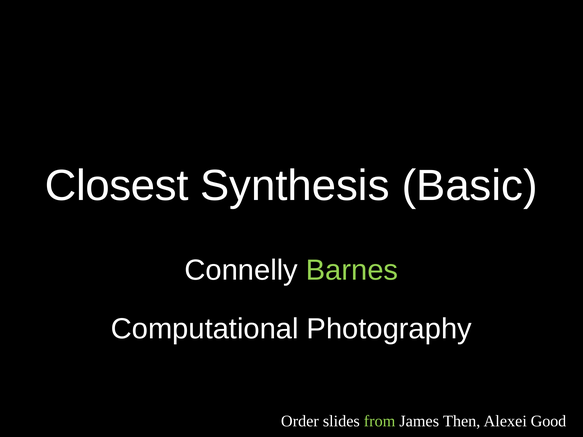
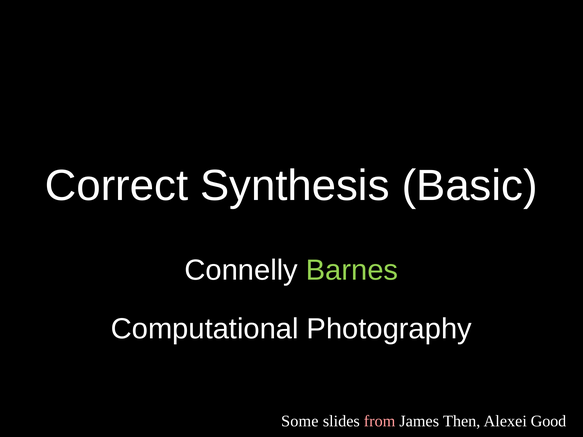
Closest: Closest -> Correct (116, 186)
Order: Order -> Some (300, 422)
from colour: light green -> pink (380, 422)
